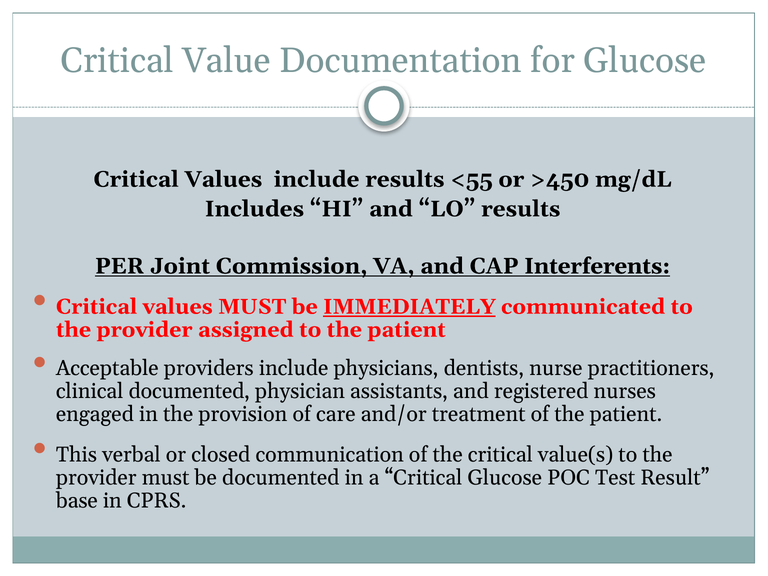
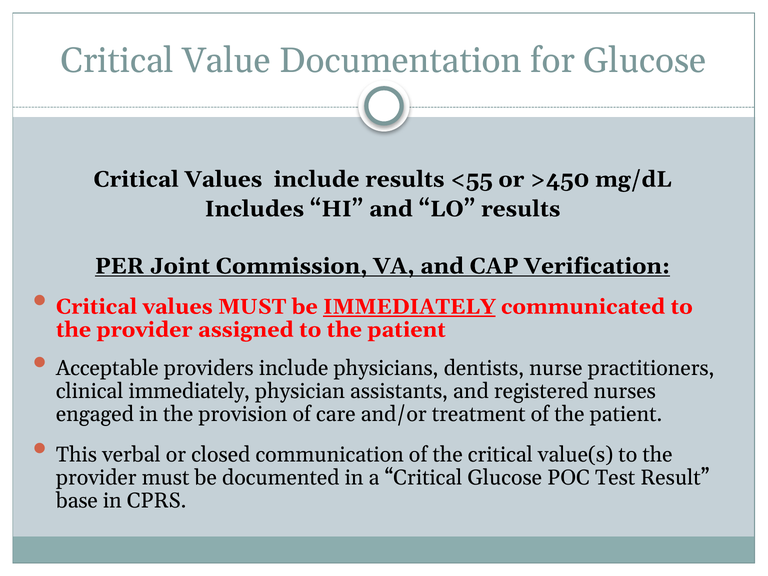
Interferents: Interferents -> Verification (597, 266)
clinical documented: documented -> immediately (189, 391)
